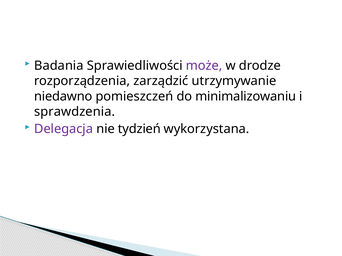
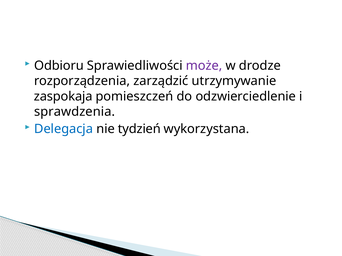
Badania: Badania -> Odbioru (59, 66)
niedawno: niedawno -> zaspokaja (63, 96)
minimalizowaniu: minimalizowaniu -> odzwierciedlenie (246, 96)
Delegacja colour: purple -> blue (64, 129)
